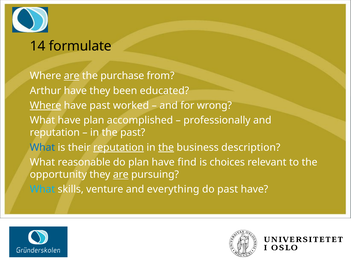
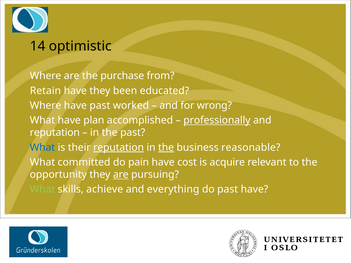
formulate: formulate -> optimistic (80, 46)
are underline: present -> none (72, 76)
Arthur: Arthur -> Retain (45, 91)
Where underline: present -> none (46, 106)
professionally underline: none -> present (217, 120)
description: description -> reasonable (251, 148)
reasonable: reasonable -> committed (84, 162)
do plan: plan -> pain (139, 162)
find: find -> cost (187, 162)
choices: choices -> acquire (227, 162)
What colour: light blue -> light green (42, 190)
venture: venture -> achieve (105, 190)
